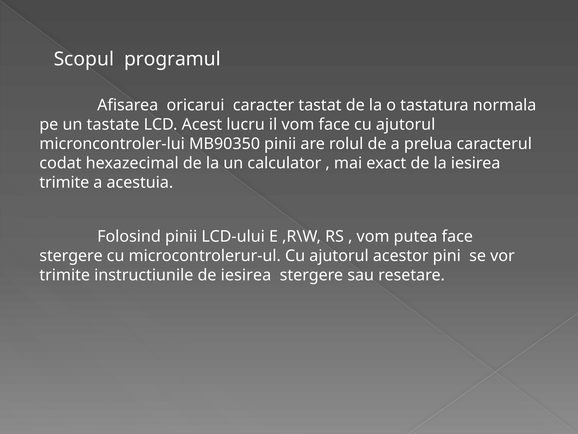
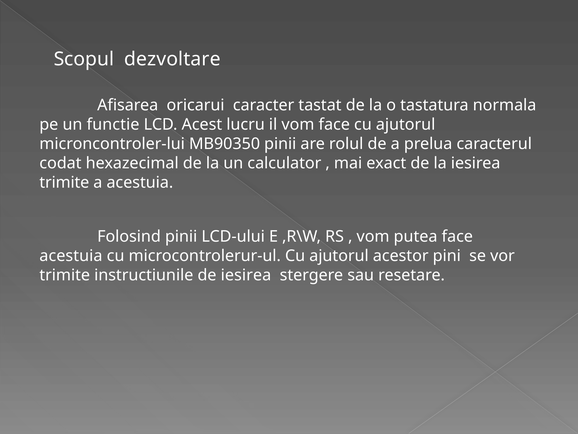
programul: programul -> dezvoltare (172, 59)
tastate: tastate -> functie (113, 124)
stergere: stergere -> acestuia (71, 255)
